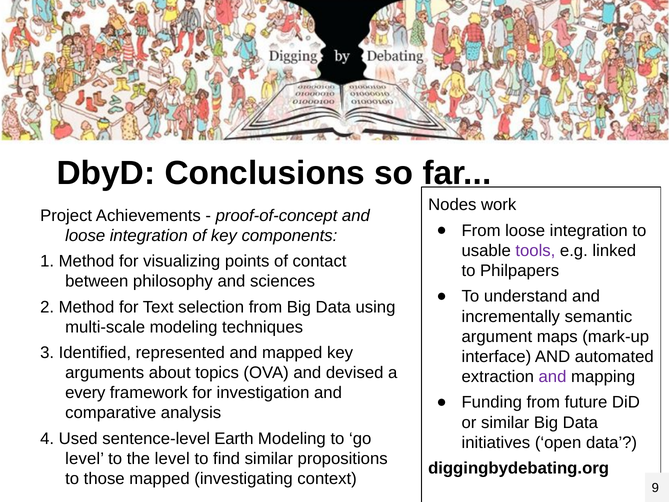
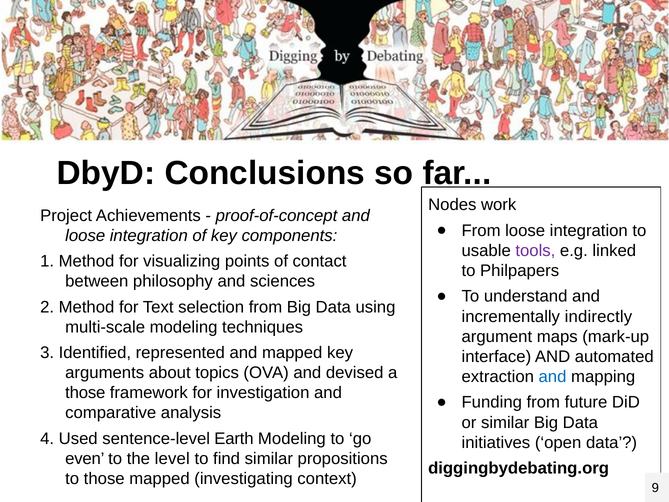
semantic: semantic -> indirectly (598, 316)
and colour: purple -> blue (553, 377)
every: every -> those (85, 393)
level: level -> even (85, 458)
